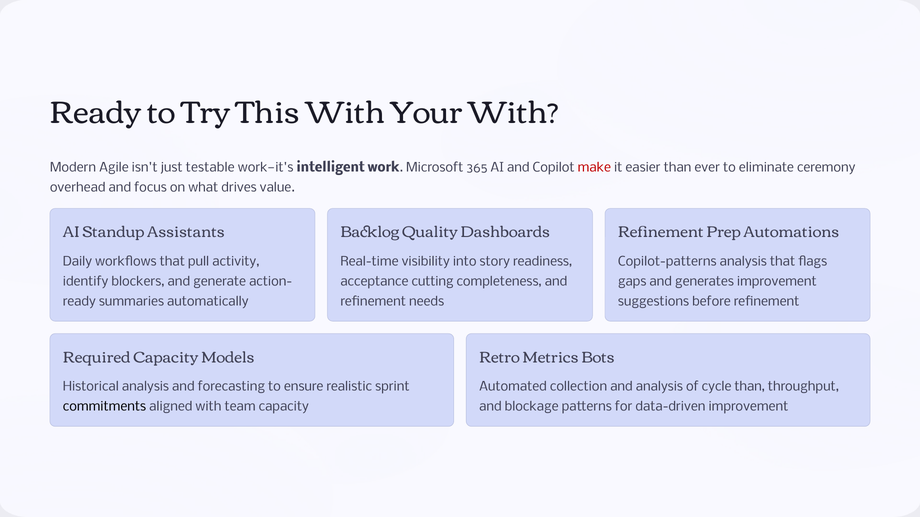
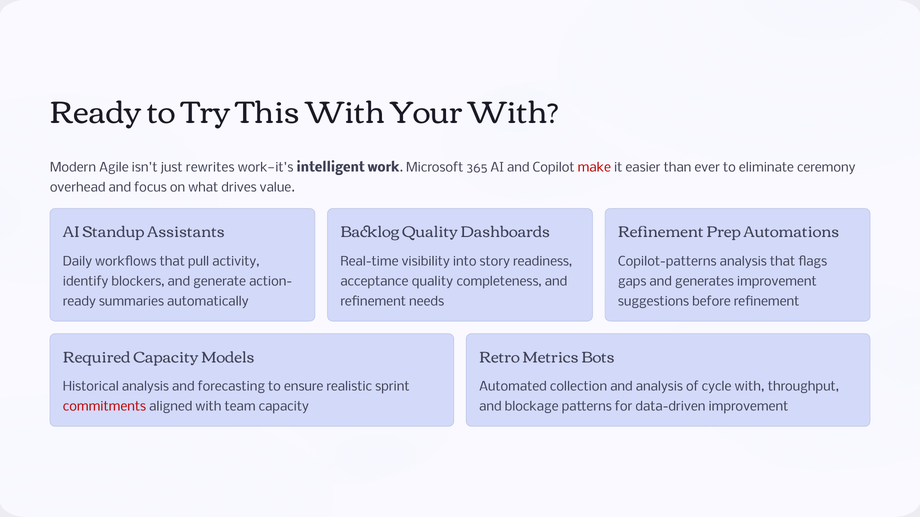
testable: testable -> rewrites (210, 168)
acceptance cutting: cutting -> quality (432, 282)
cycle than: than -> with (750, 387)
commitments colour: black -> red (104, 407)
